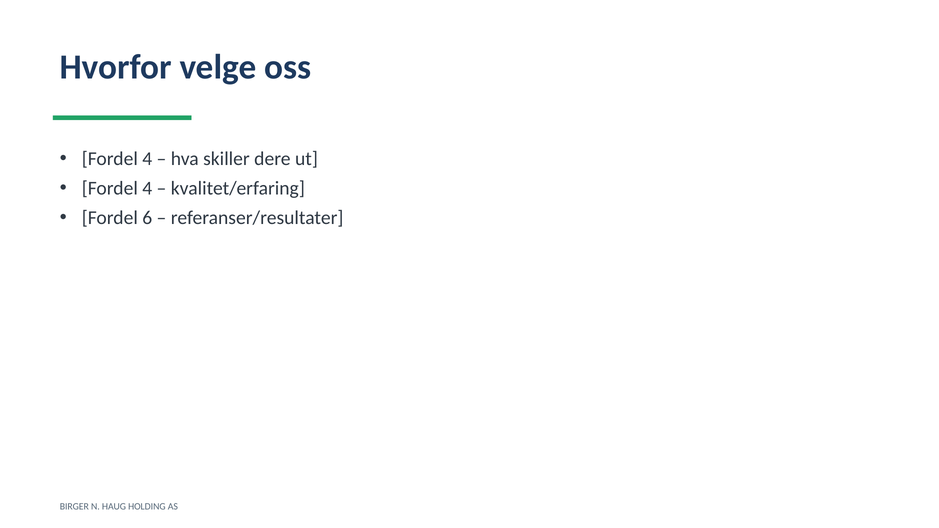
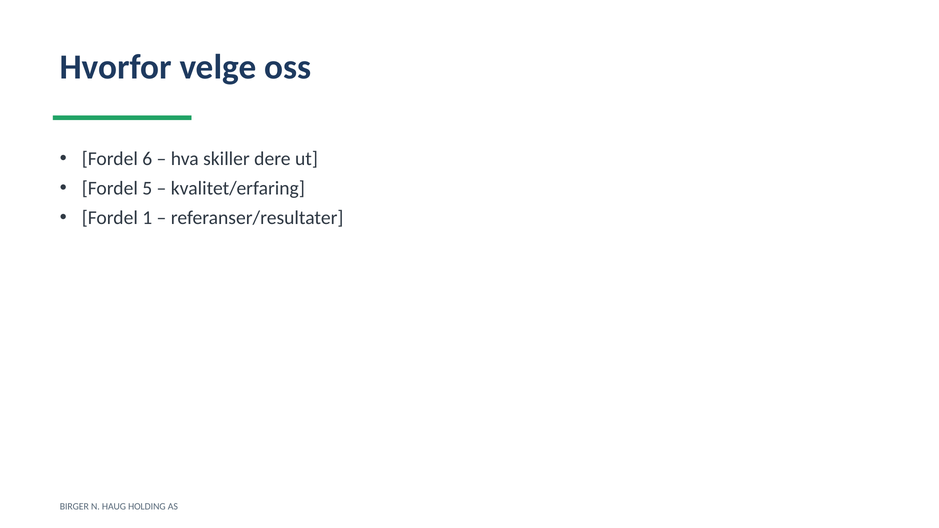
4: 4 -> 6 (147, 159)
4: 4 -> 5 (147, 188)
6: 6 -> 1 (147, 218)
